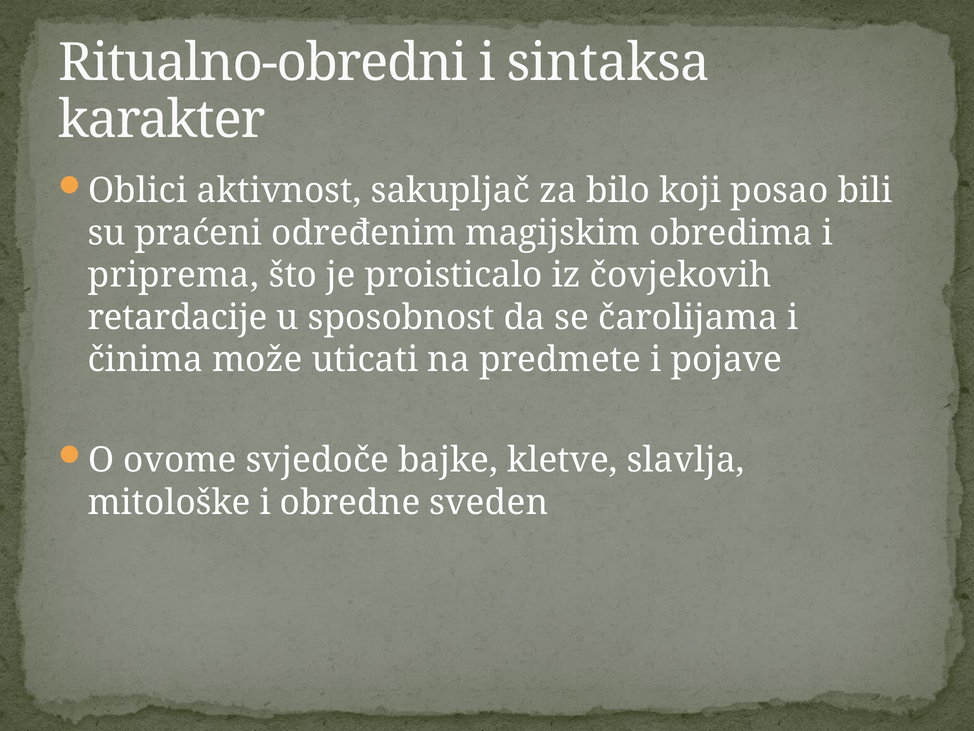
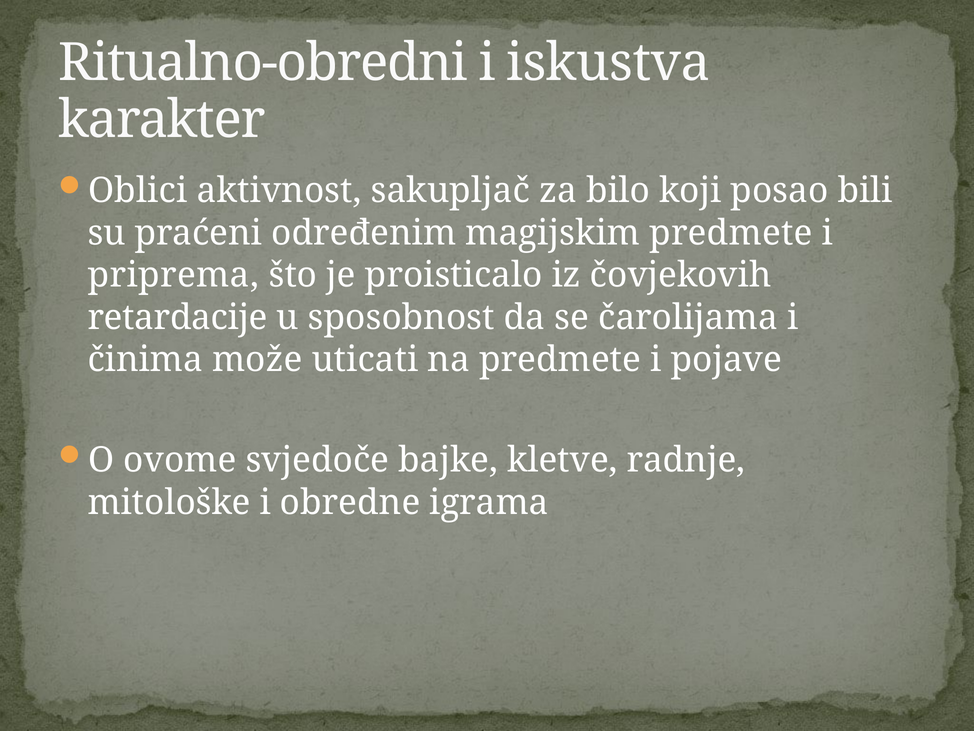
sintaksa: sintaksa -> iskustva (608, 63)
magijskim obredima: obredima -> predmete (731, 233)
slavlja: slavlja -> radnje (686, 460)
sveden: sveden -> igrama (489, 502)
